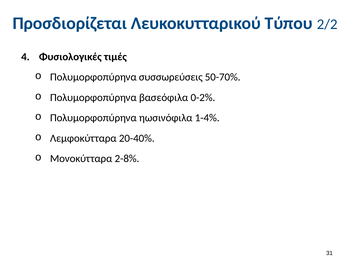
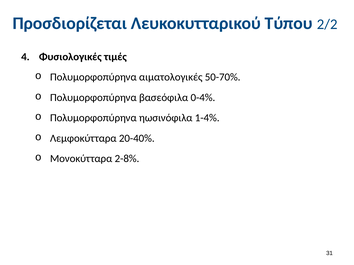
συσσωρεύσεις: συσσωρεύσεις -> αιματολογικές (171, 77)
0-2%: 0-2% -> 0-4% (203, 98)
